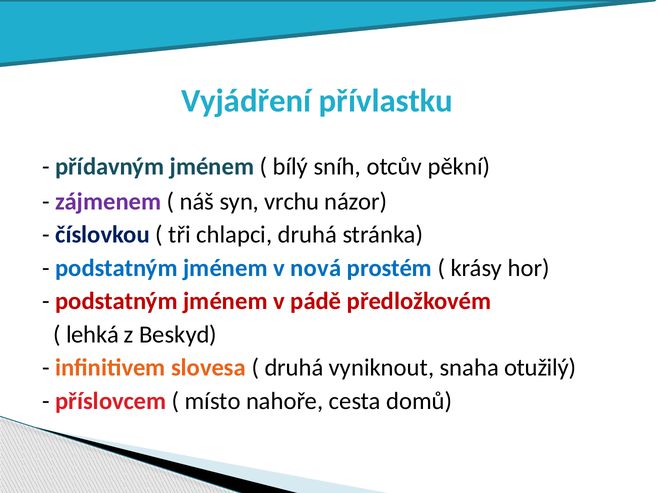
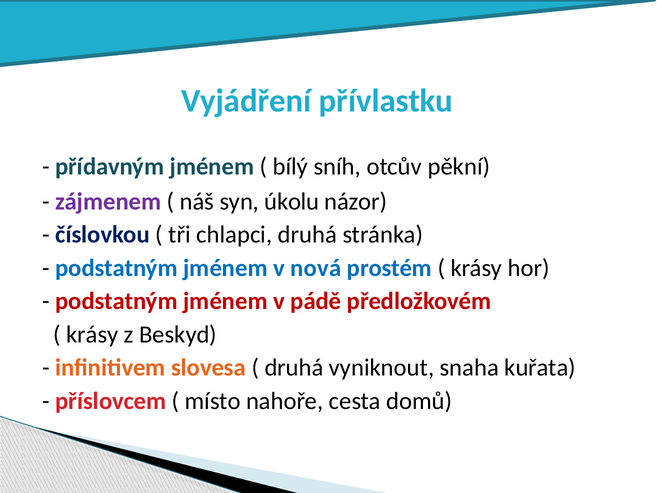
vrchu: vrchu -> úkolu (292, 201)
lehká: lehká -> krásy (92, 334)
otužilý: otužilý -> kuřata (540, 367)
